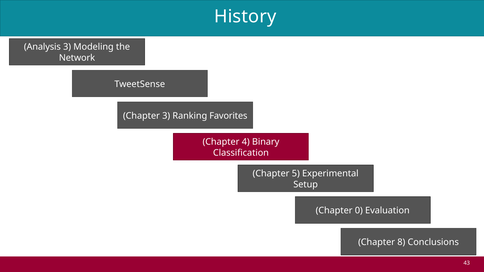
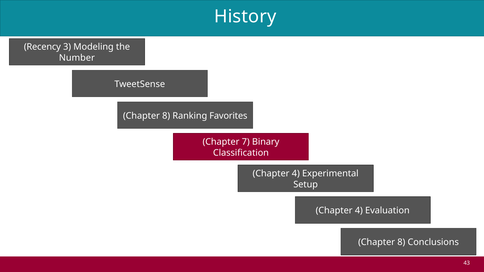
Analysis: Analysis -> Recency (42, 47)
Network: Network -> Number (77, 58)
3: 3 -> 8 (166, 116)
4: 4 -> 7 (246, 142)
5: 5 -> 4 (296, 174)
0: 0 -> 4 (359, 211)
